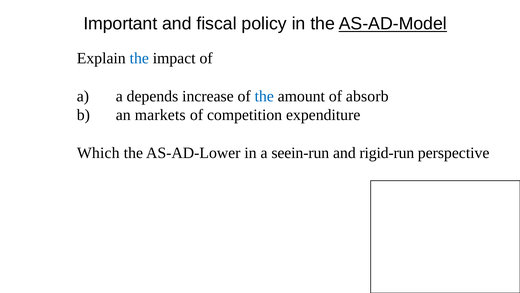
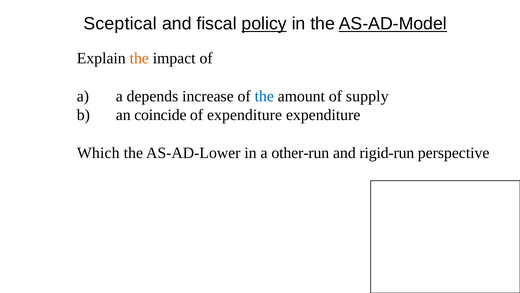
Important: Important -> Sceptical (120, 24)
policy underline: none -> present (264, 24)
the colour: blue -> orange (139, 58)
absorb: absorb -> supply (367, 96)
markets: markets -> coincide (160, 115)
of competition: competition -> expenditure (245, 115)
seein-run: seein-run -> other-run (300, 153)
